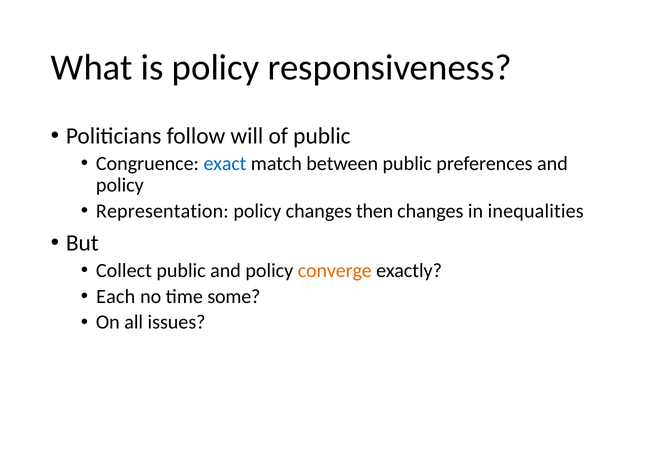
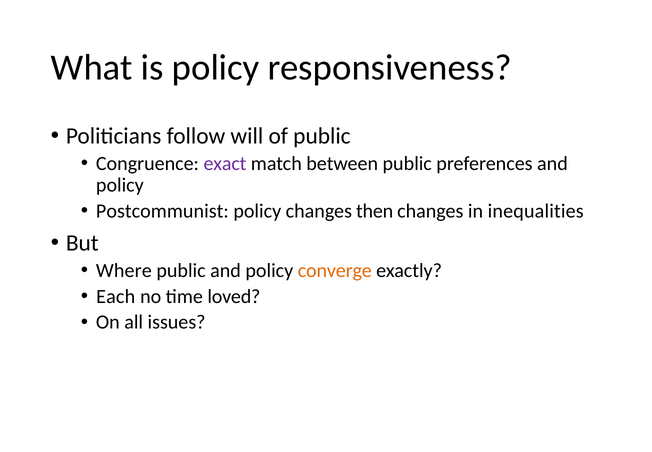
exact colour: blue -> purple (225, 163)
Representation: Representation -> Postcommunist (162, 211)
Collect: Collect -> Where (124, 270)
some: some -> loved (234, 296)
